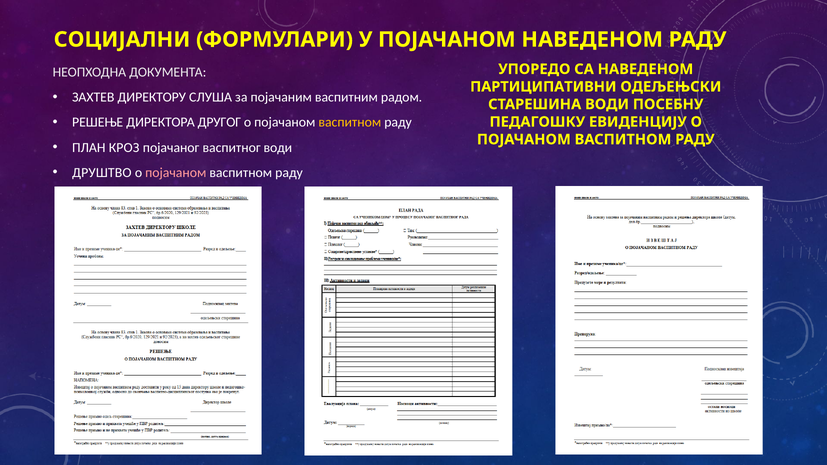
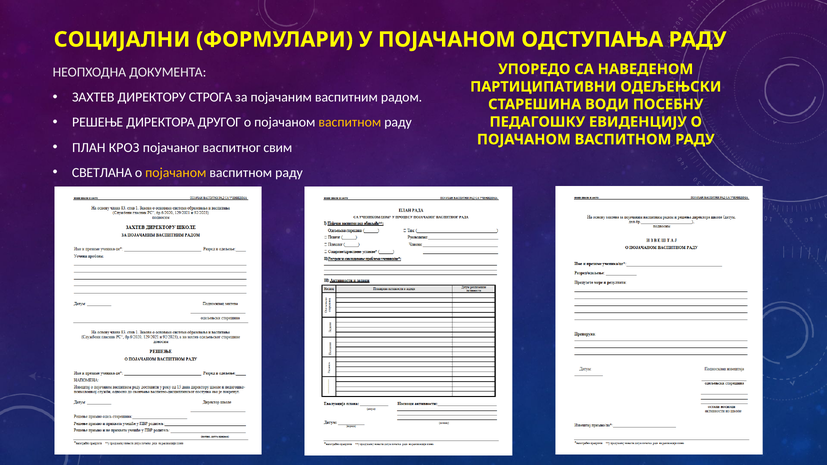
ПОЈАЧАНОМ НАВЕДЕНОМ: НАВЕДЕНОМ -> ОДСТУПАЊА (592, 40)
СЛУША: СЛУША -> СТРОГА (211, 97)
васпитног води: води -> свим (278, 148)
ДРУШТВО: ДРУШТВО -> СВЕТЛАНА (102, 173)
појачаном colour: pink -> yellow (176, 173)
